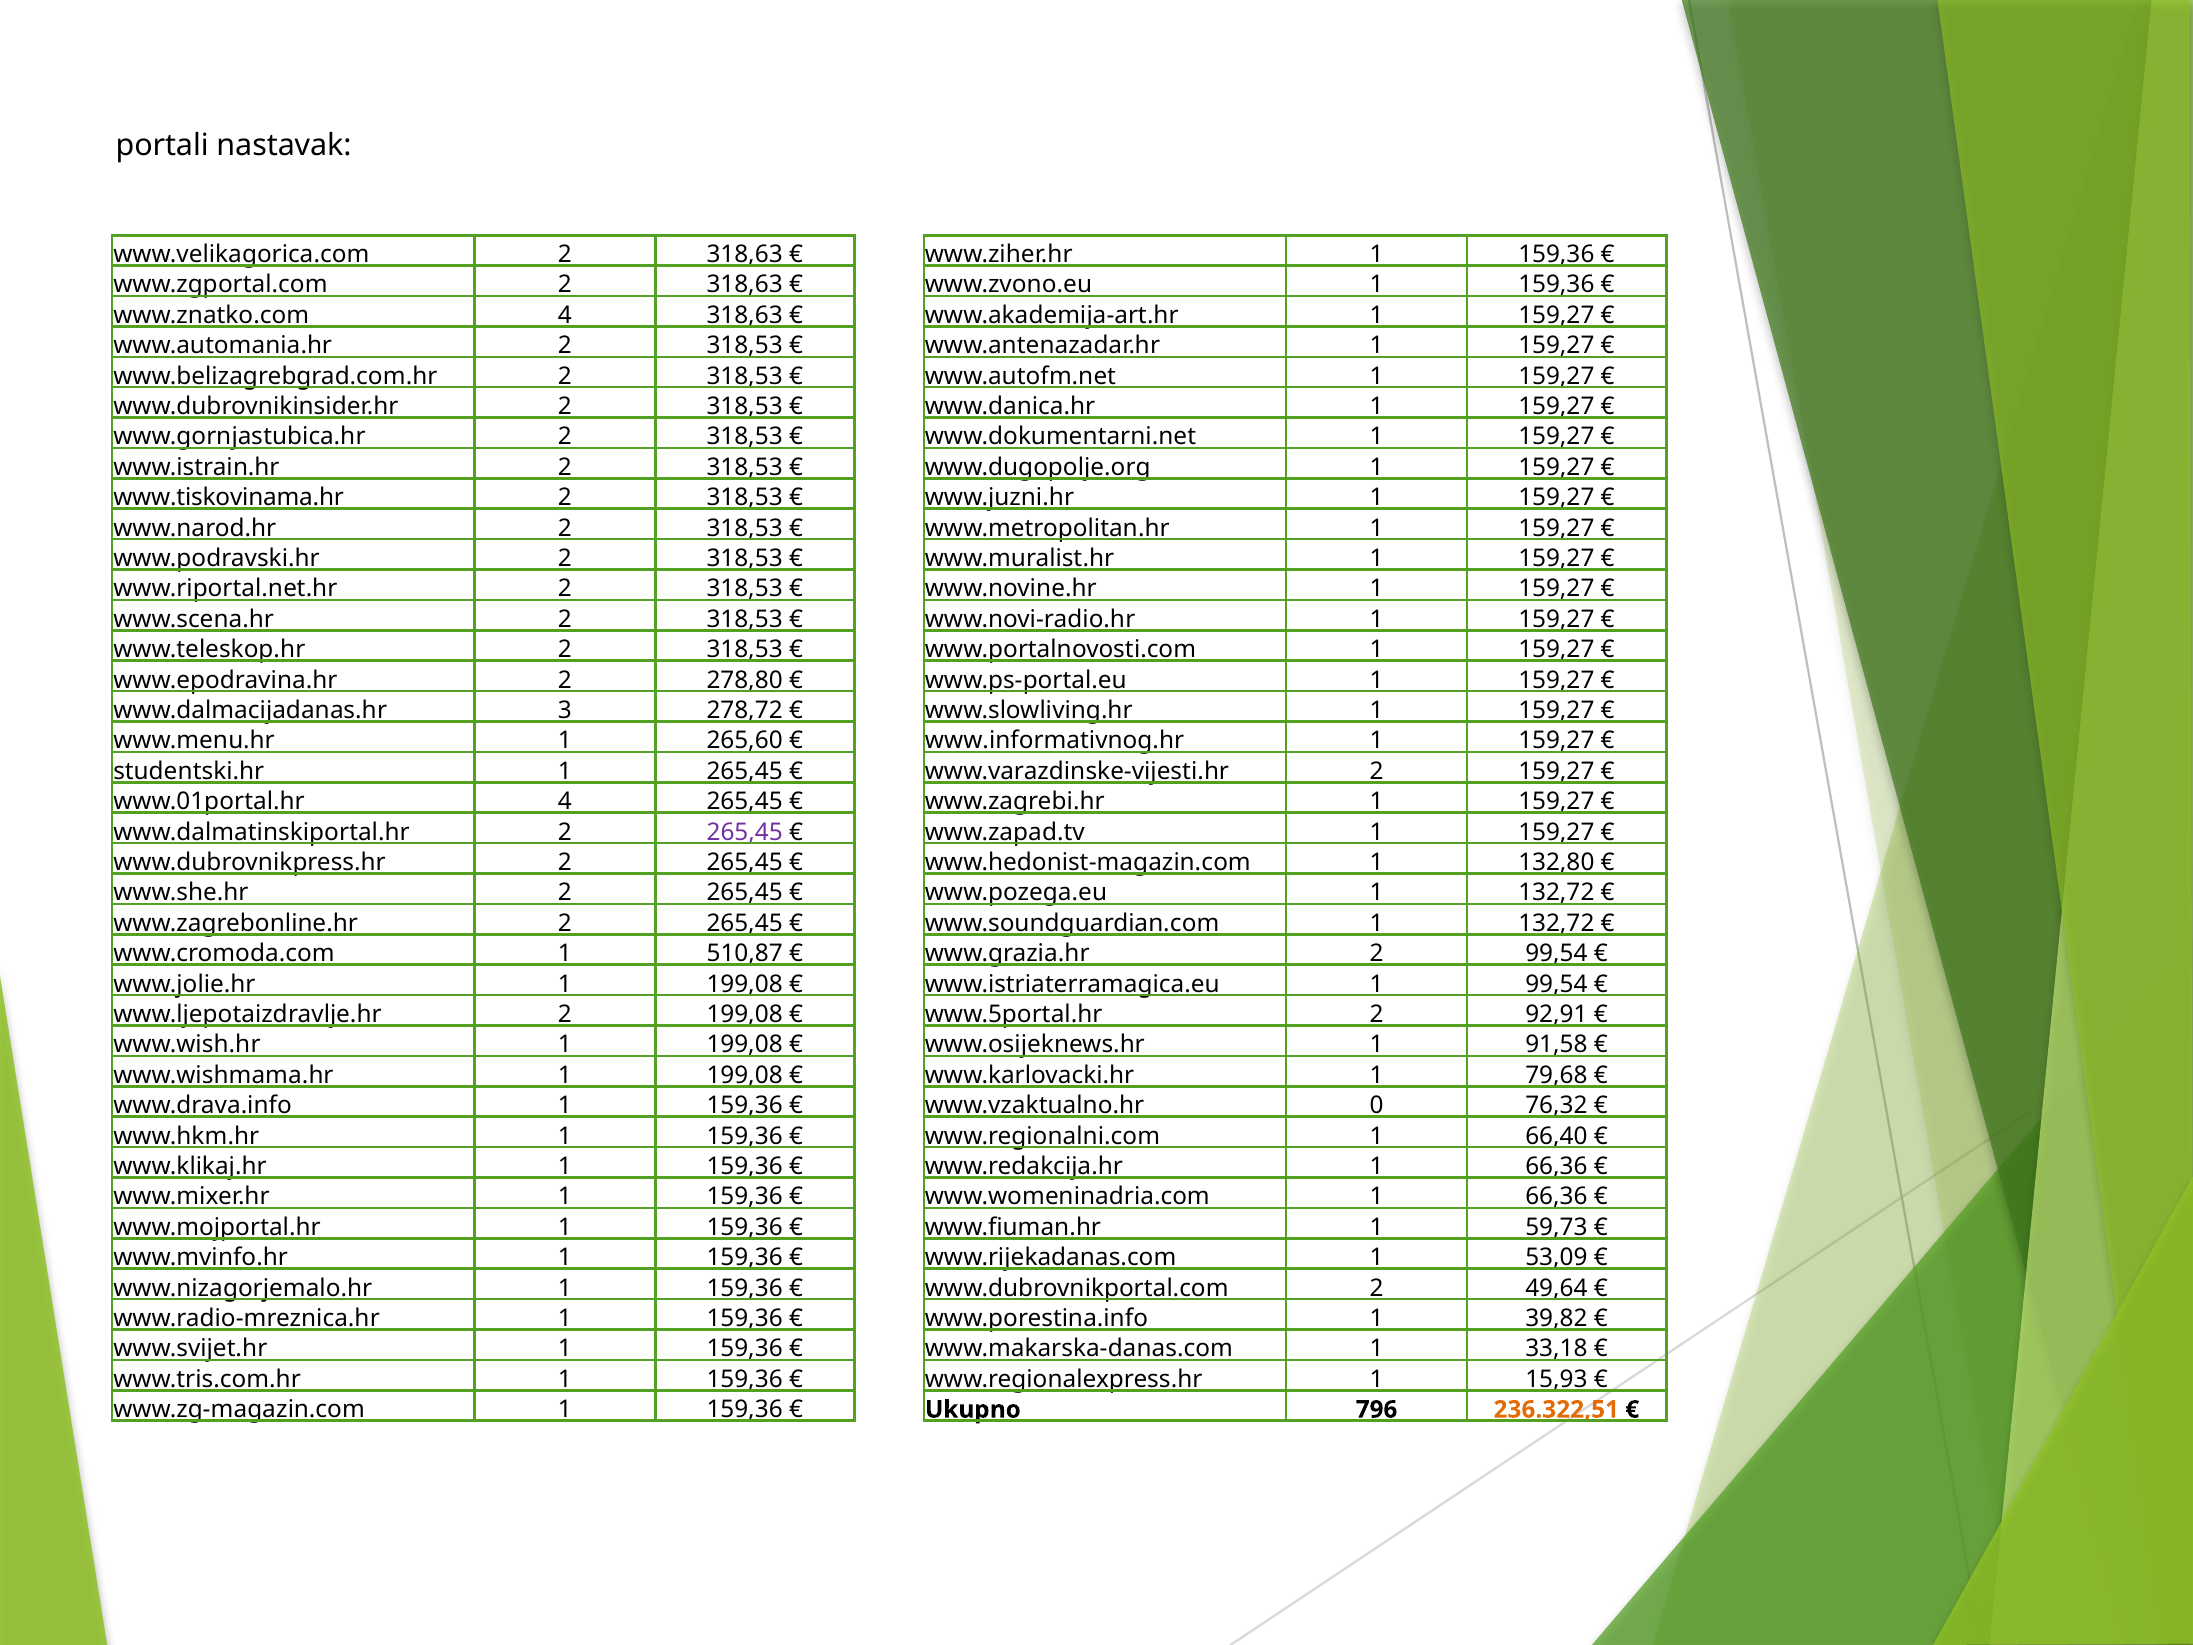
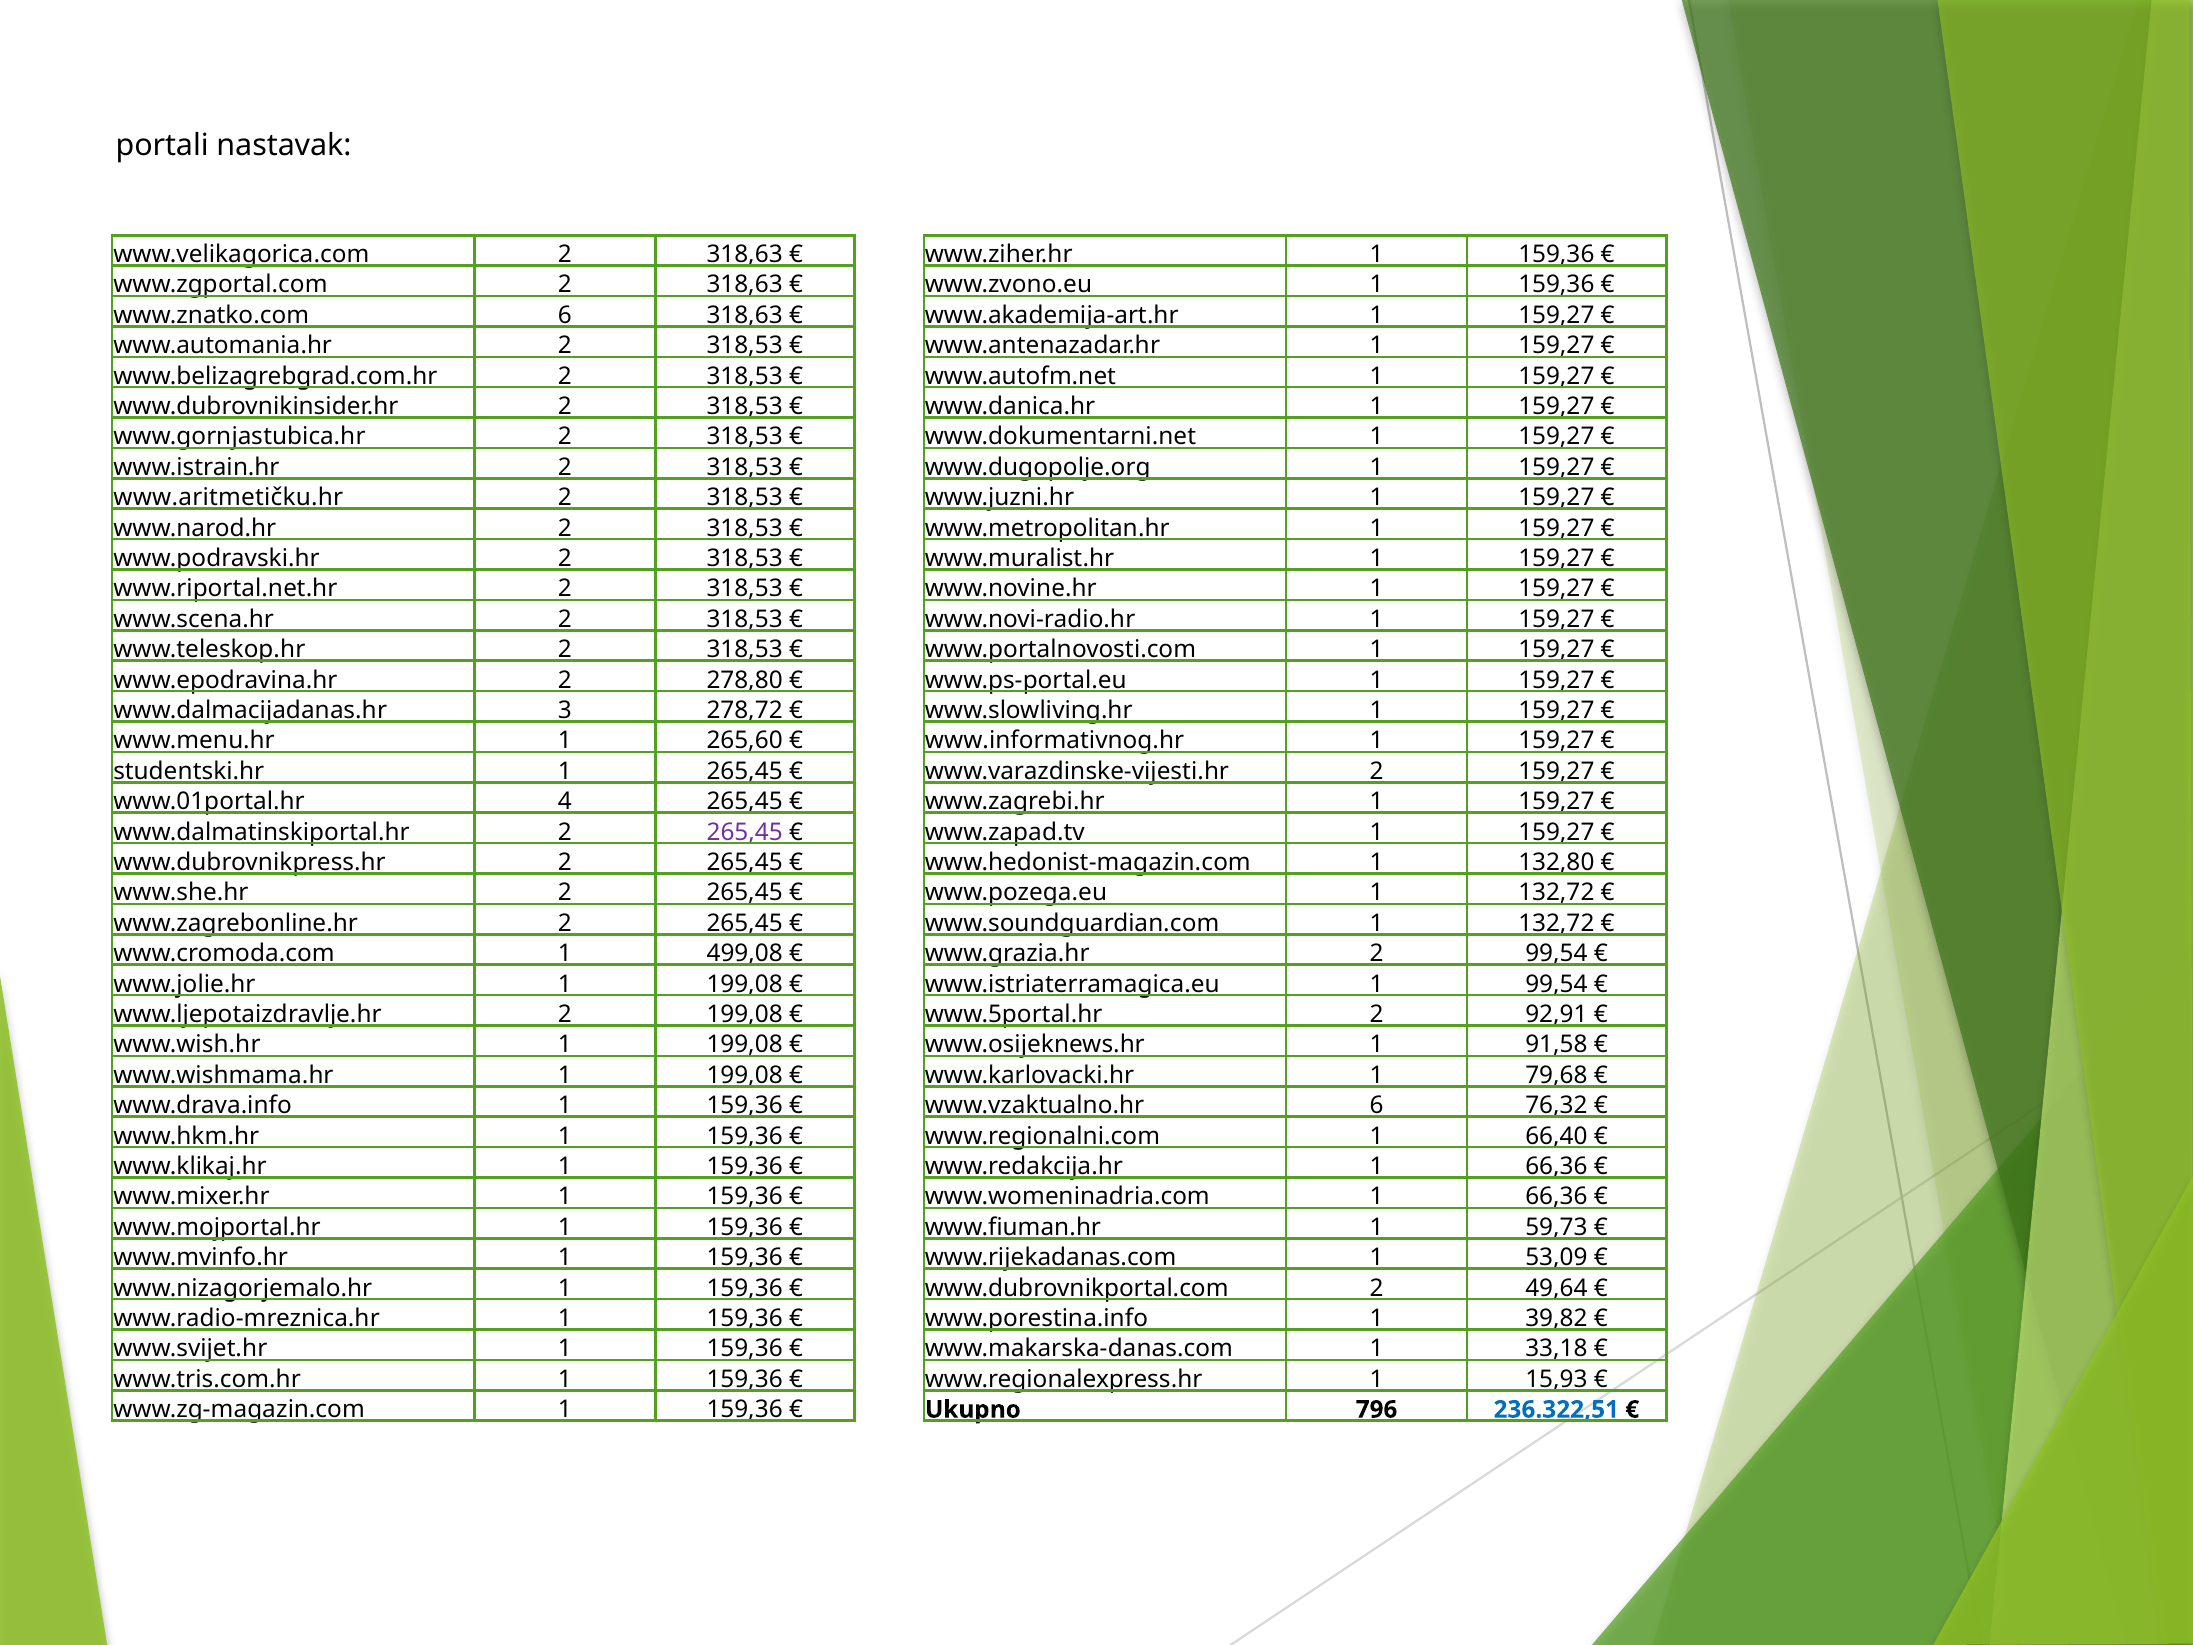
www.znatko.com 4: 4 -> 6 (565, 315)
www.tiskovinama.hr: www.tiskovinama.hr -> www.aritmetičku.hr (228, 498)
510,87: 510,87 -> 499,08 (745, 954)
www.vzaktualno.hr 0: 0 -> 6 (1377, 1105)
236.322,51 colour: orange -> blue (1556, 1409)
